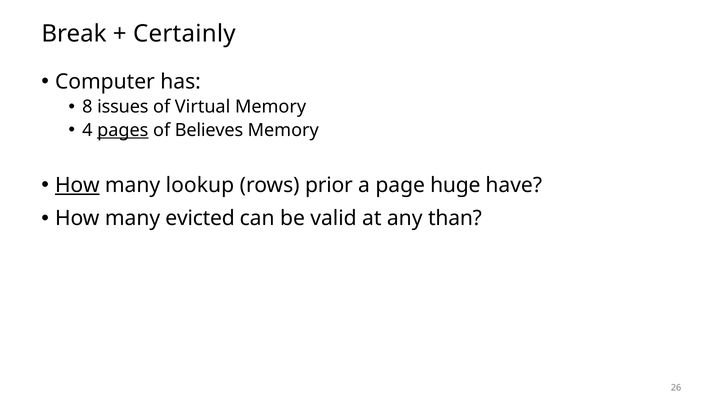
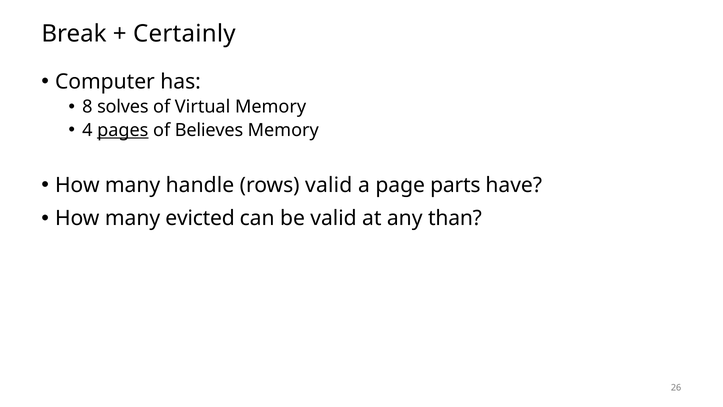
issues: issues -> solves (123, 107)
How underline: present -> none (77, 185)
lookup: lookup -> handle (200, 185)
rows prior: prior -> valid (329, 185)
huge: huge -> parts (455, 185)
